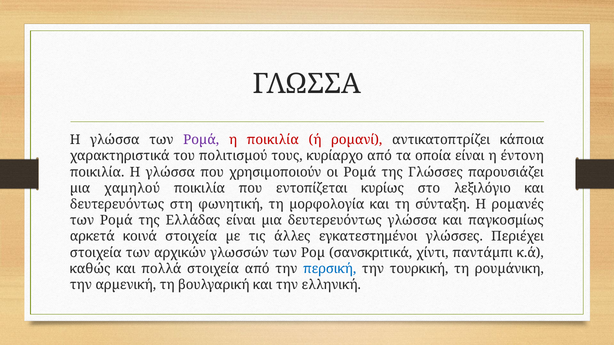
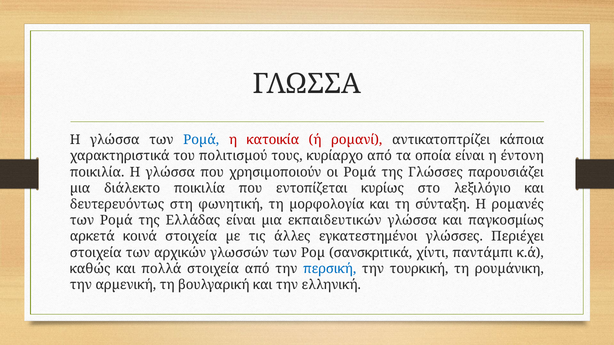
Ροµά colour: purple -> blue (201, 140)
η ποικιλία: ποικιλία -> κατοικία (273, 140)
χαμηλού: χαμηλού -> διάλεκτο (132, 188)
µια δευτερευόντως: δευτερευόντως -> εκπαιδευτικών (335, 221)
